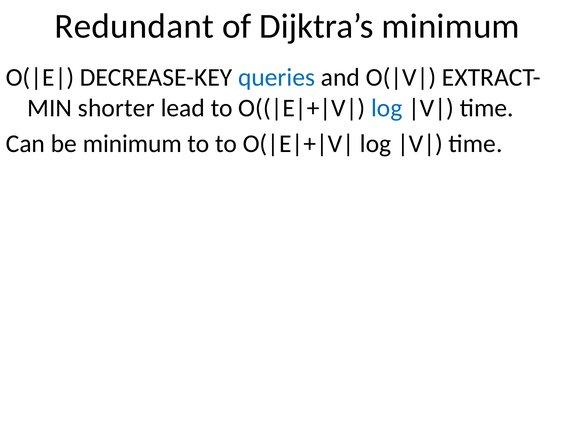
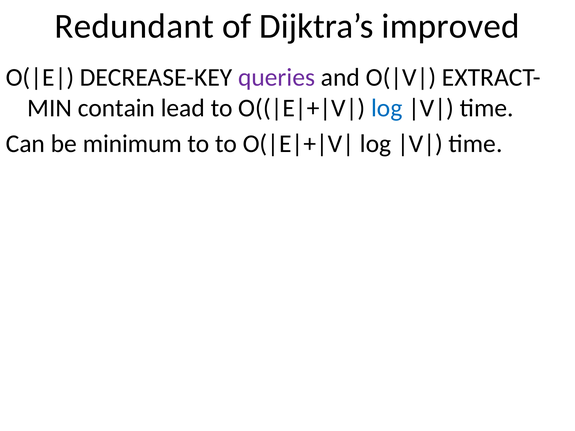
Dijktra’s minimum: minimum -> improved (451, 26)
queries colour: blue -> purple (277, 77)
shorter: shorter -> contain (116, 108)
